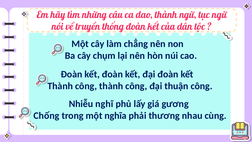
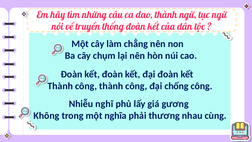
thuận: thuận -> chống (176, 86)
Chống: Chống -> Không (46, 116)
